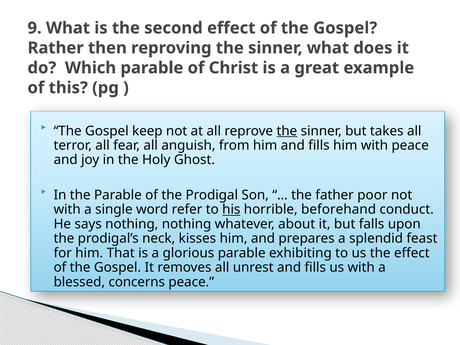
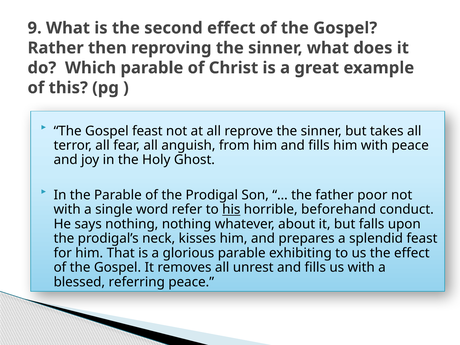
Gospel keep: keep -> feast (147, 131)
the underline: present -> none (287, 131)
concerns: concerns -> referring (137, 282)
